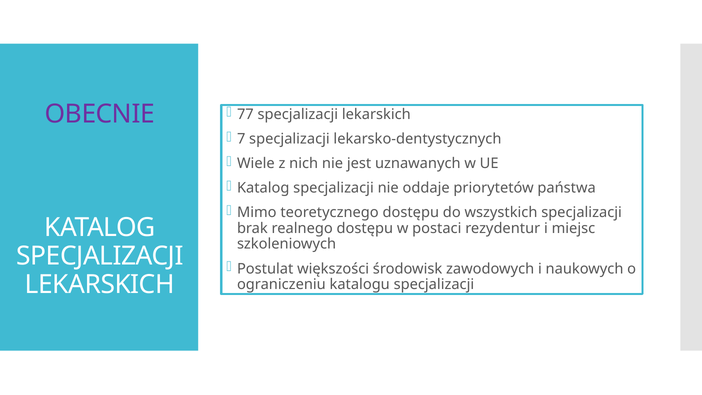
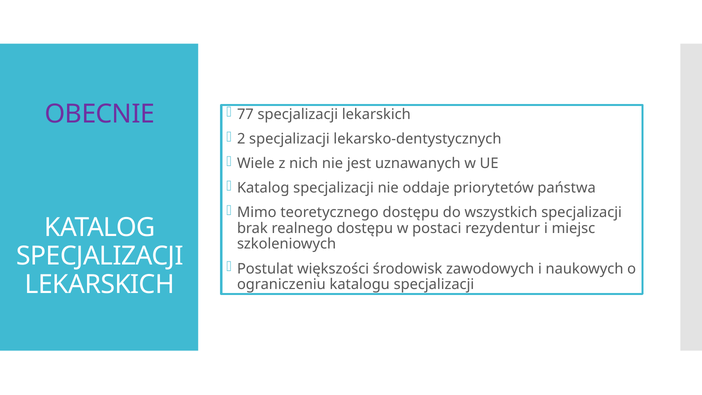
7: 7 -> 2 (241, 139)
